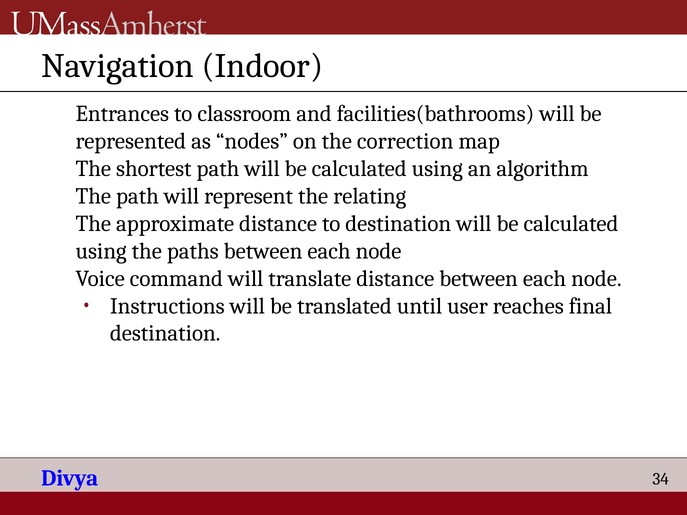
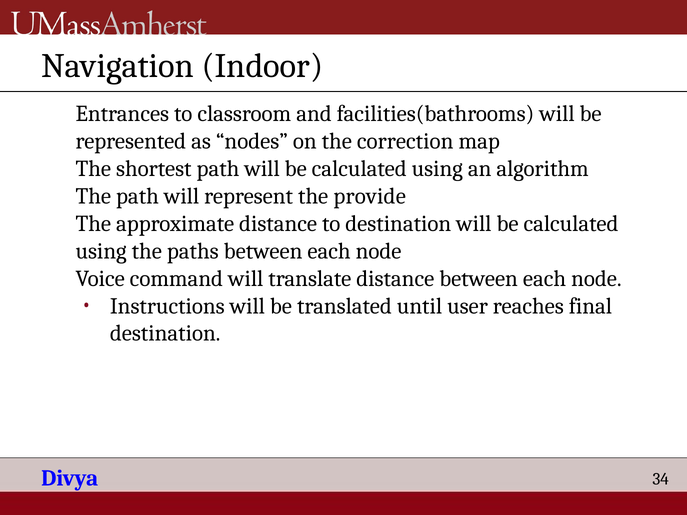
relating: relating -> provide (370, 196)
